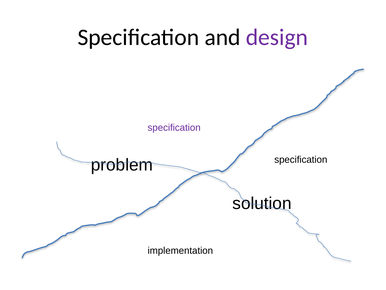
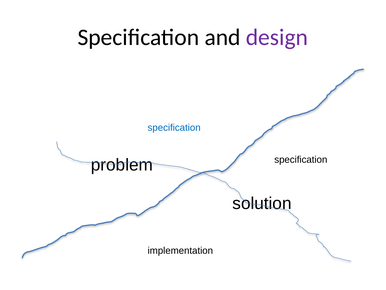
specification colour: purple -> blue (174, 127)
